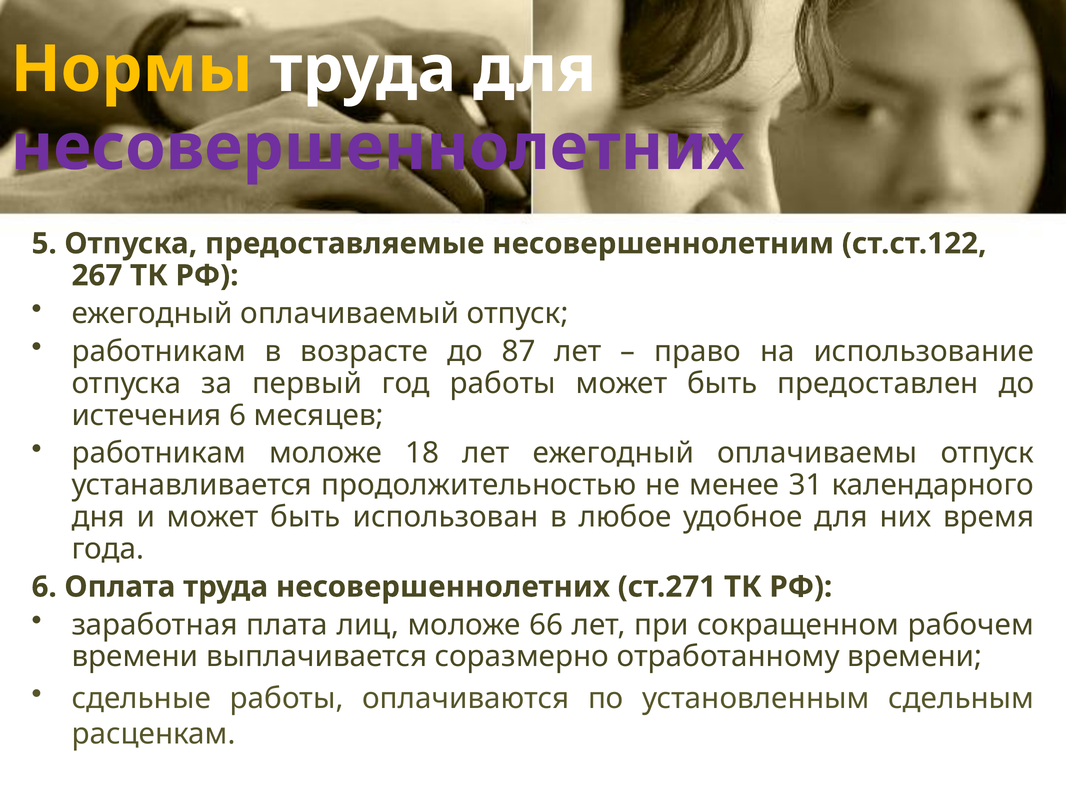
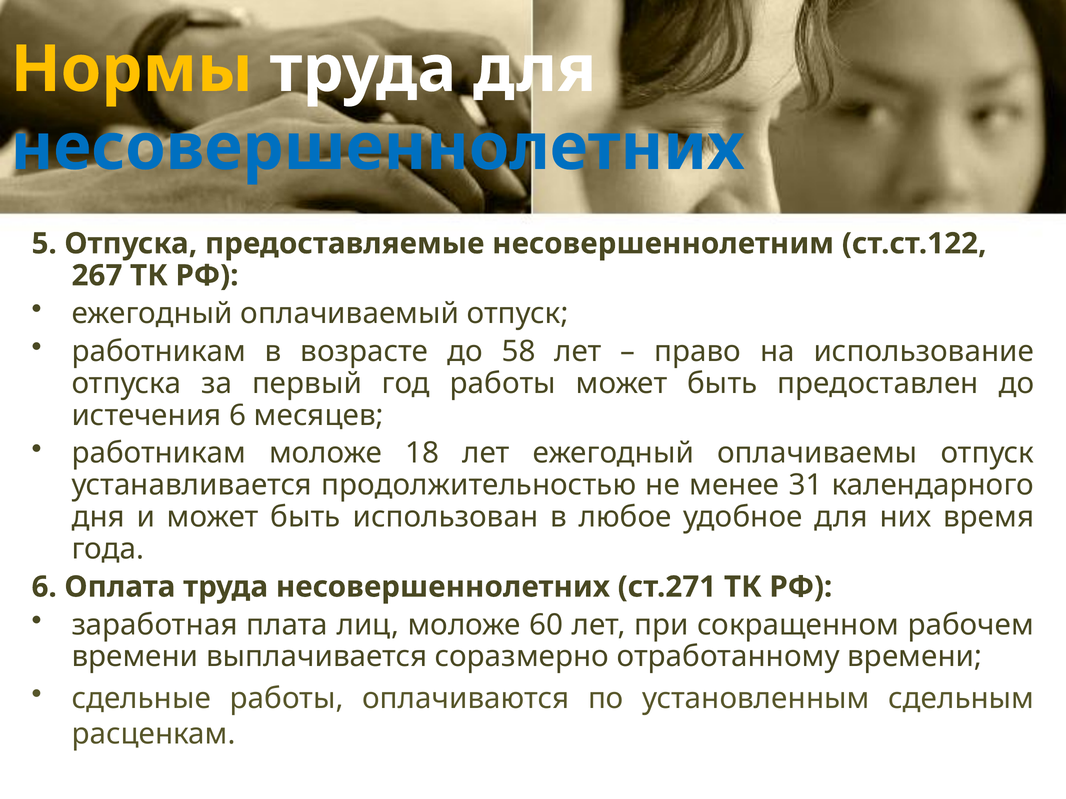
несовершеннолетних colour: purple -> blue (378, 148)
87: 87 -> 58 (519, 352)
66: 66 -> 60 (546, 625)
